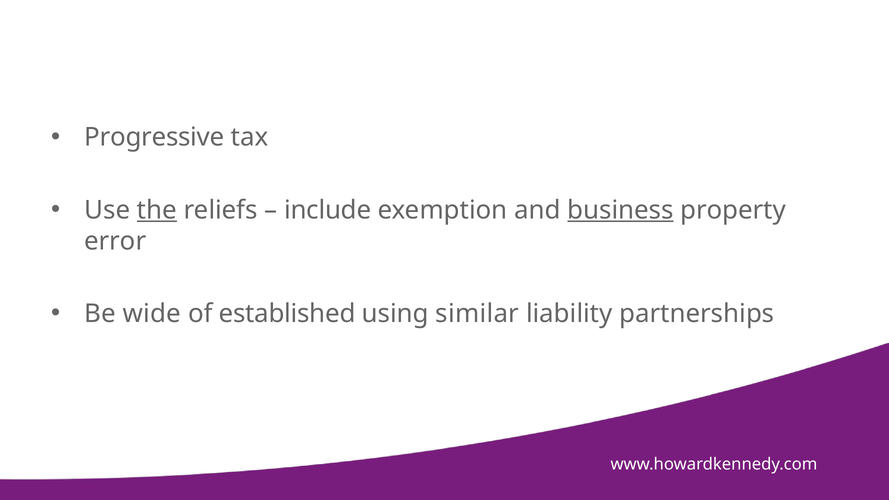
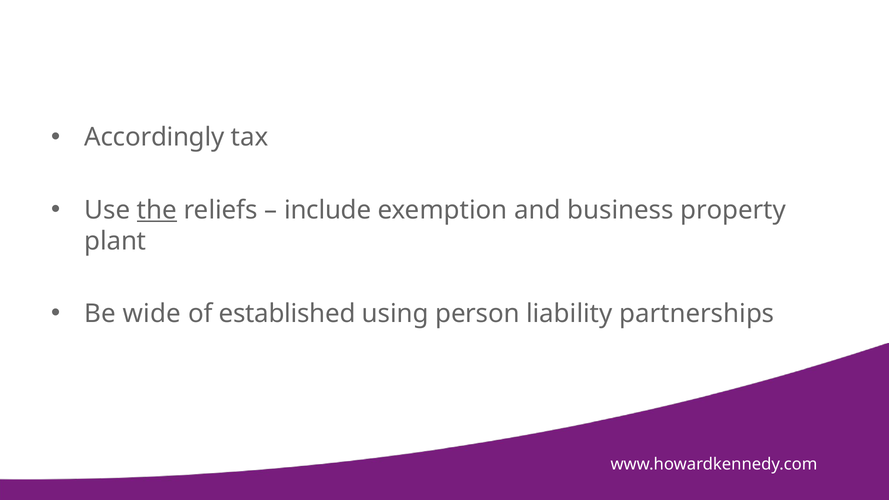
Progressive: Progressive -> Accordingly (154, 137)
business underline: present -> none (621, 210)
error: error -> plant (115, 241)
similar: similar -> person (477, 314)
